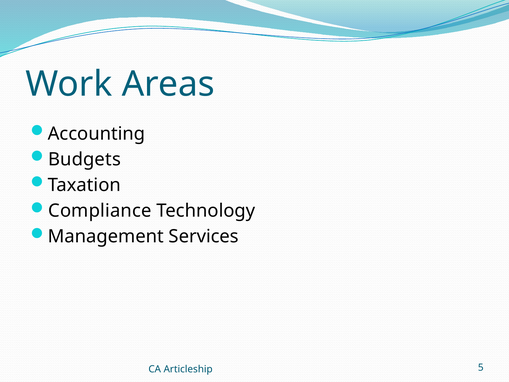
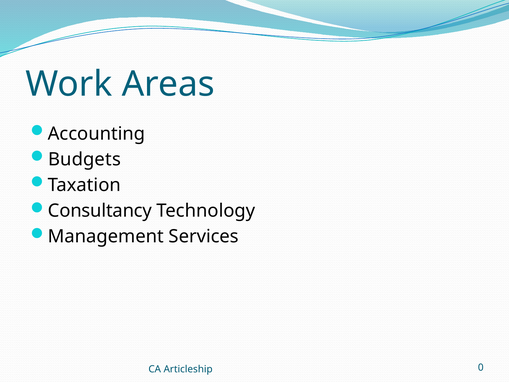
Compliance: Compliance -> Consultancy (100, 211)
5: 5 -> 0 (481, 367)
